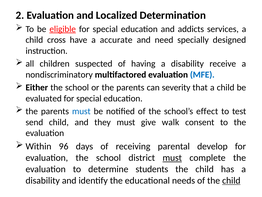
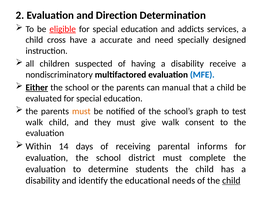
Localized: Localized -> Direction (117, 15)
Either underline: none -> present (37, 87)
severity: severity -> manual (176, 87)
must colour: blue -> orange (81, 111)
effect: effect -> graph (207, 111)
send: send -> walk (34, 122)
96: 96 -> 14 (64, 146)
develop: develop -> informs (212, 146)
must underline: present -> none (172, 157)
